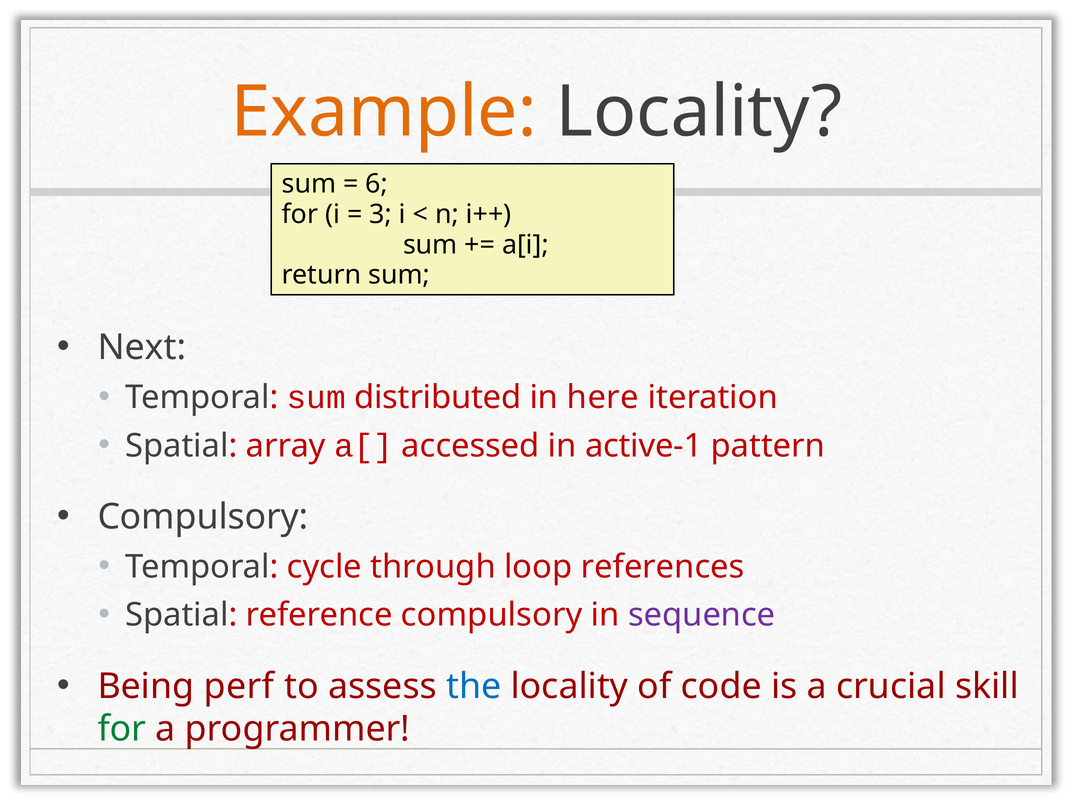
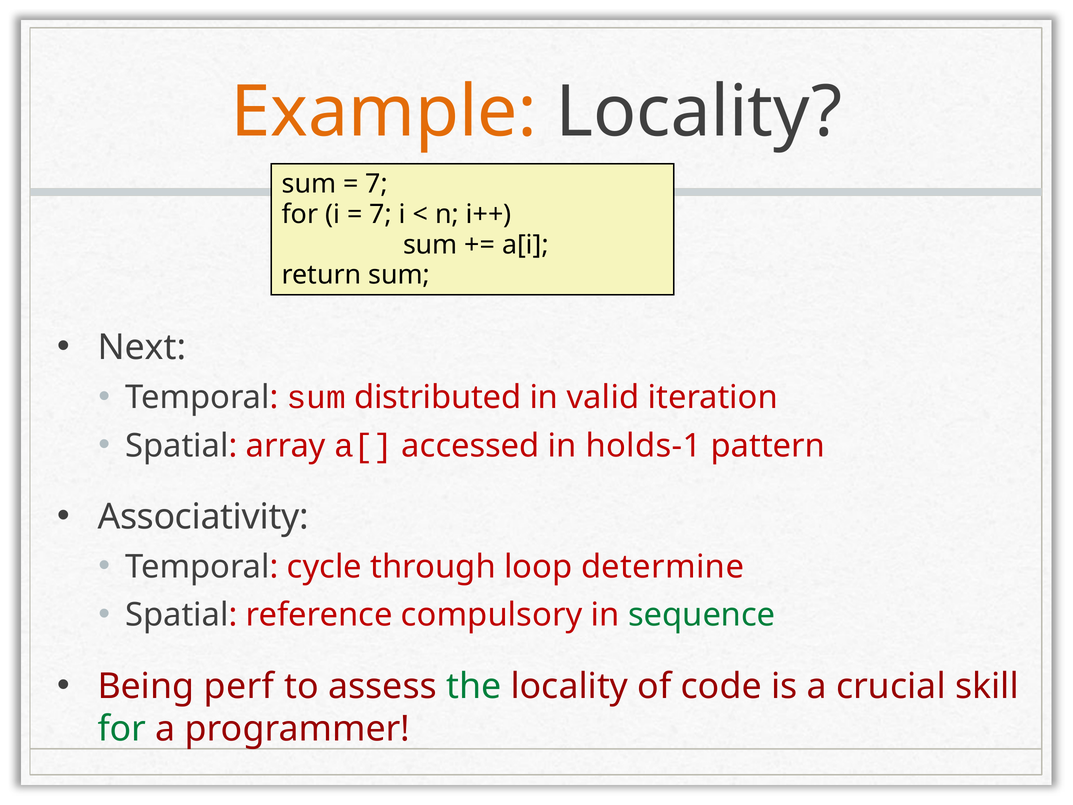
6: 6 -> 7 (377, 184)
3: 3 -> 7 (381, 214)
here: here -> valid (603, 397)
active-1: active-1 -> holds-1 (644, 446)
Compulsory: Compulsory -> Associativity (203, 517)
references: references -> determine (663, 567)
sequence colour: purple -> green (702, 615)
the colour: blue -> green (474, 686)
